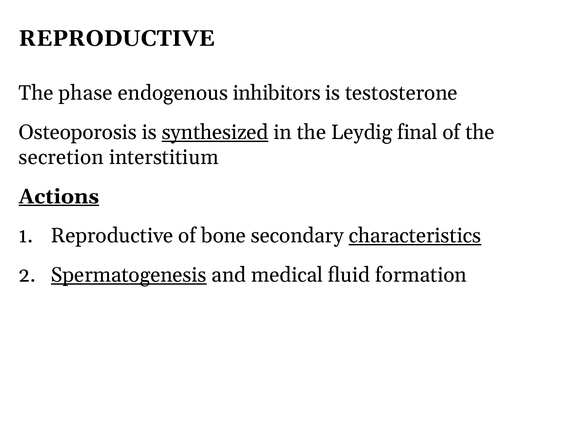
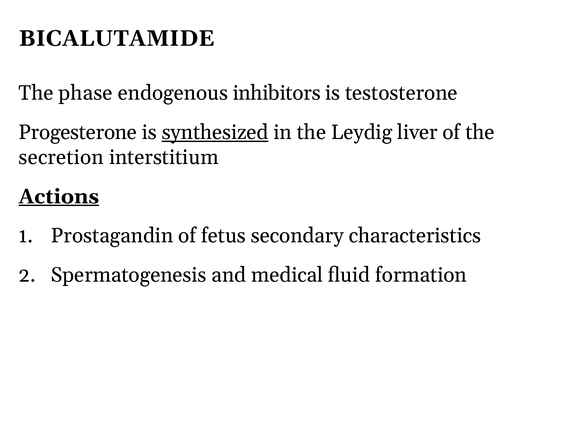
REPRODUCTIVE: REPRODUCTIVE -> BICALUTAMIDE (116, 38)
Osteoporosis: Osteoporosis -> Progesterone (78, 132)
final: final -> liver (417, 132)
Reproductive: Reproductive -> Prostagandin (112, 235)
bone: bone -> fetus (224, 235)
characteristics underline: present -> none (415, 235)
Spermatogenesis underline: present -> none (129, 275)
